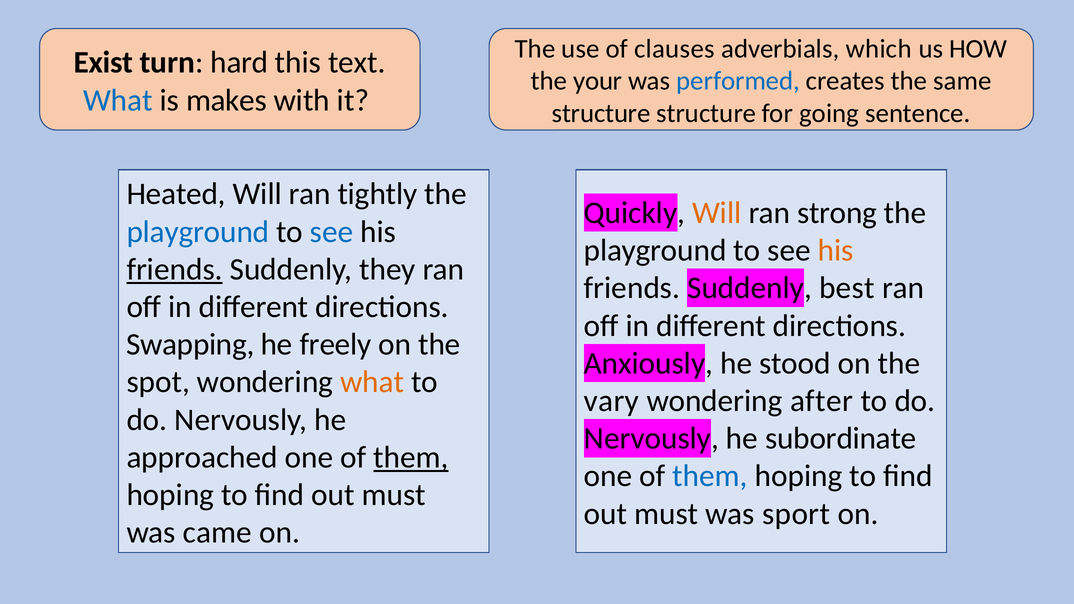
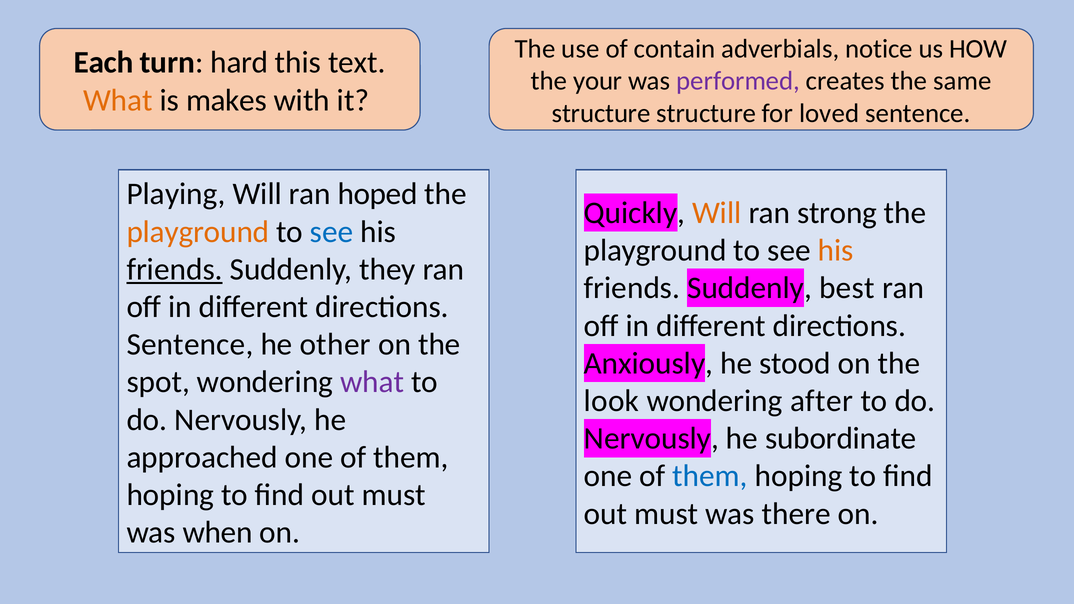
clauses: clauses -> contain (675, 49)
which: which -> notice (879, 49)
Exist: Exist -> Each (103, 63)
performed colour: blue -> purple (738, 81)
What colour: blue -> orange (118, 100)
going: going -> loved (829, 113)
Heated: Heated -> Playing (176, 194)
tightly: tightly -> hoped (378, 194)
playground colour: blue -> orange (198, 232)
Swapping: Swapping -> Sentence (190, 345)
freely: freely -> other (335, 345)
what colour: orange -> purple (372, 382)
vary: vary -> look (612, 401)
them underline: present -> none (411, 457)
sport: sport -> there (796, 514)
came: came -> when (218, 533)
